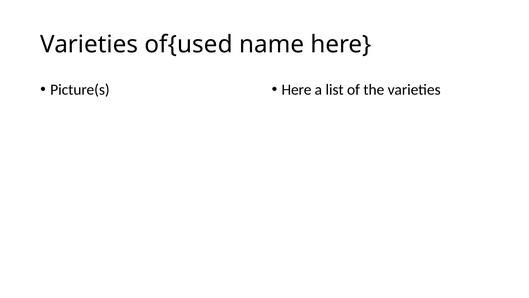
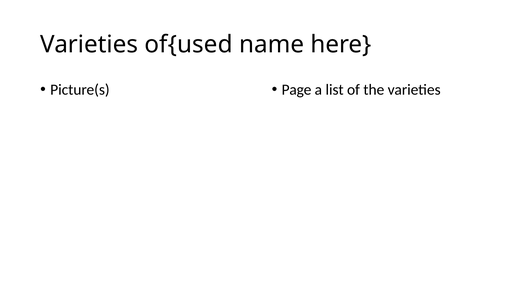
Here: Here -> Page (297, 89)
